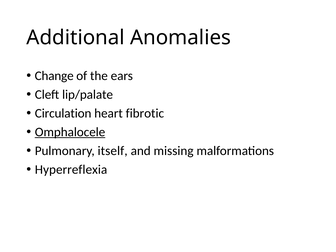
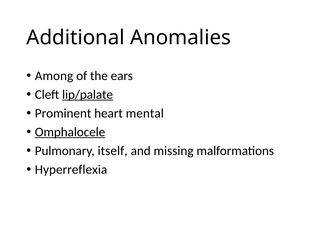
Change: Change -> Among (54, 76)
lip/palate underline: none -> present (88, 95)
Circulation: Circulation -> Prominent (63, 113)
fibrotic: fibrotic -> mental (145, 113)
